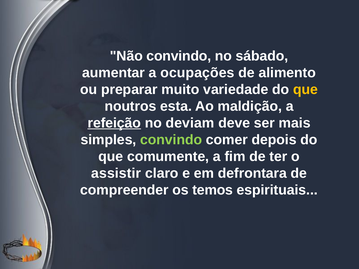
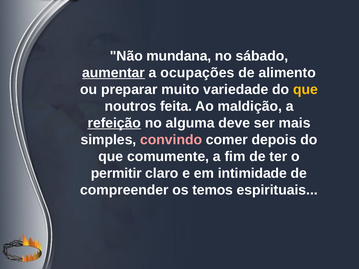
Não convindo: convindo -> mundana (179, 56)
aumentar underline: none -> present (114, 73)
esta: esta -> feita (176, 106)
deviam: deviam -> alguma (190, 123)
convindo colour: light green -> pink (171, 140)
assistir: assistir -> permitir (116, 173)
defrontara: defrontara -> intimidade (252, 173)
